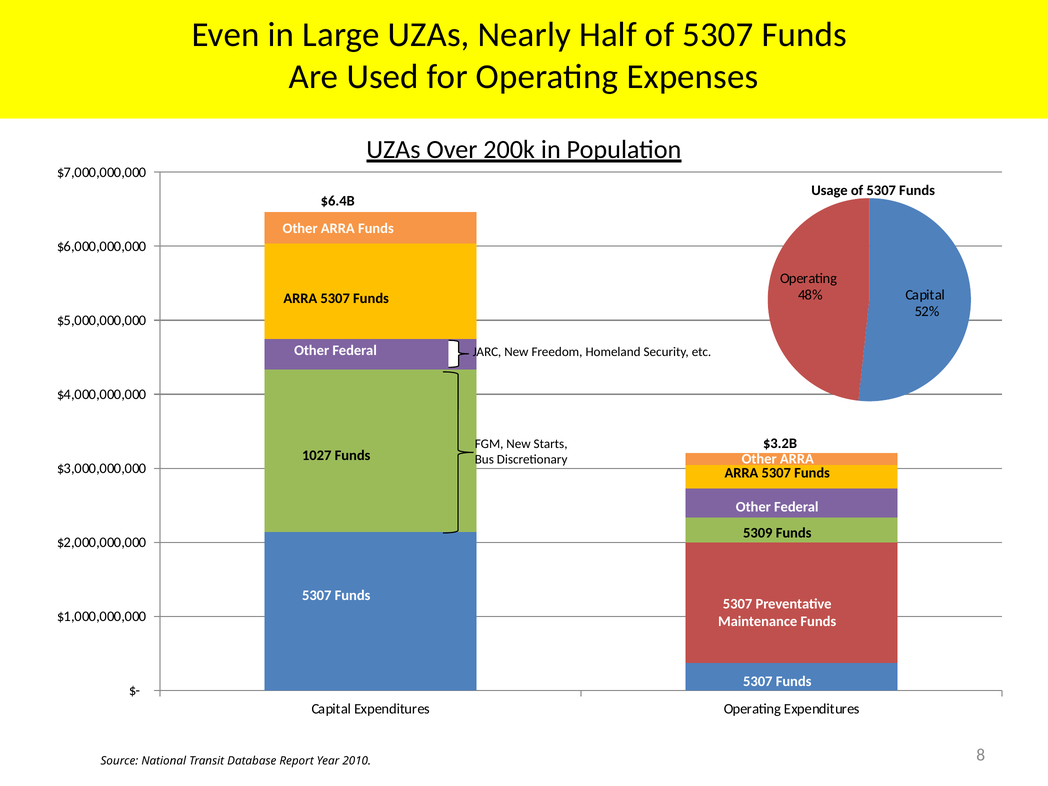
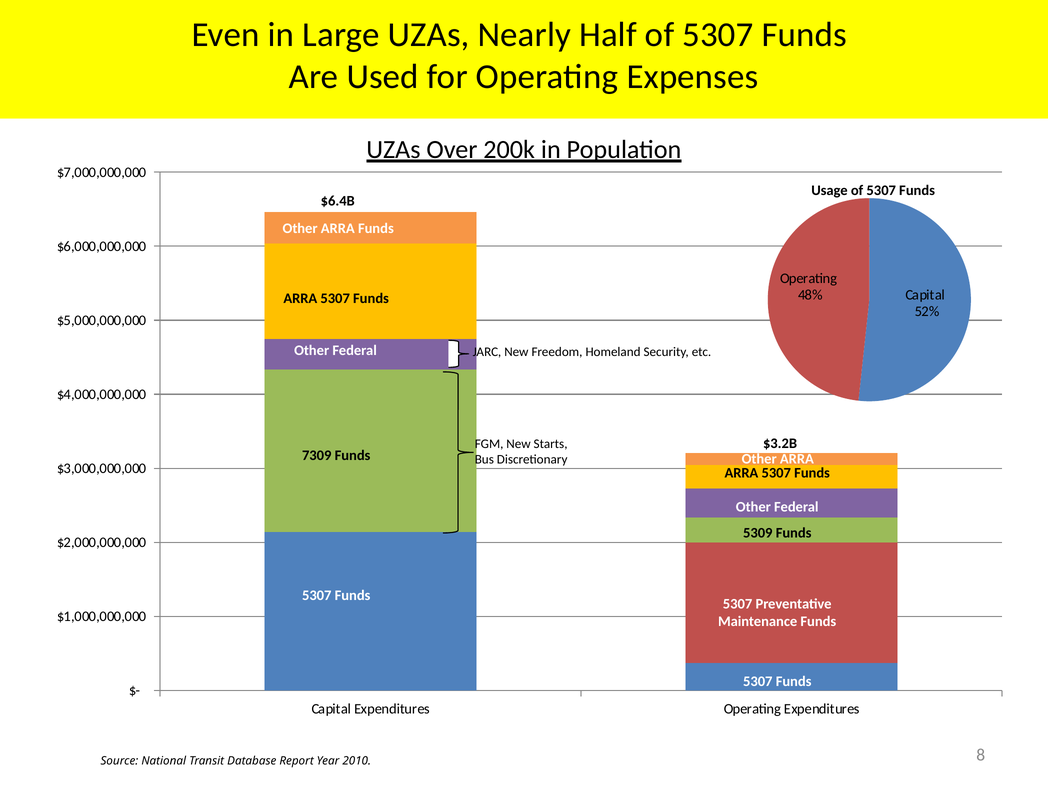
1027: 1027 -> 7309 (317, 455)
